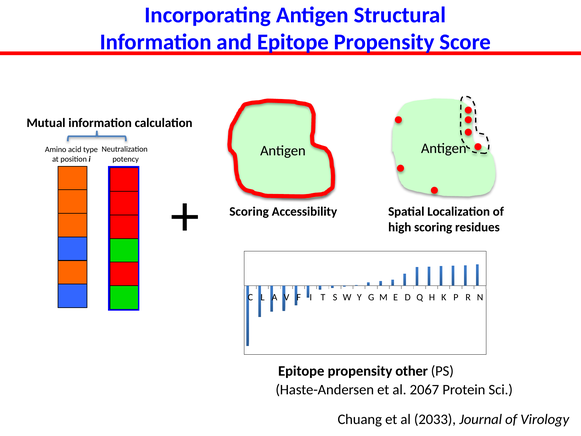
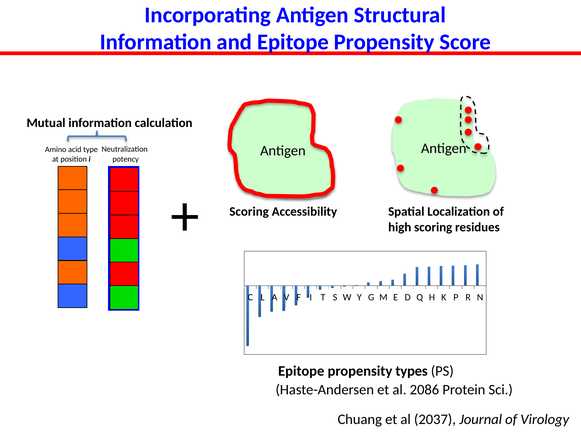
other: other -> types (412, 371)
2067: 2067 -> 2086 (424, 390)
2033: 2033 -> 2037 (435, 419)
